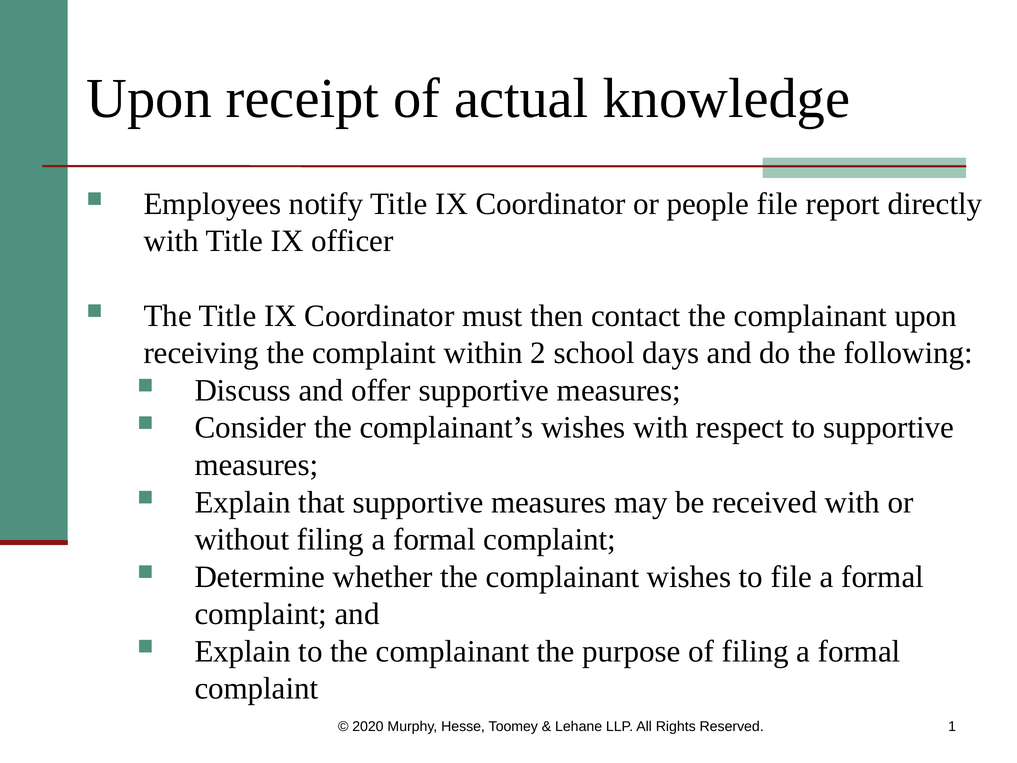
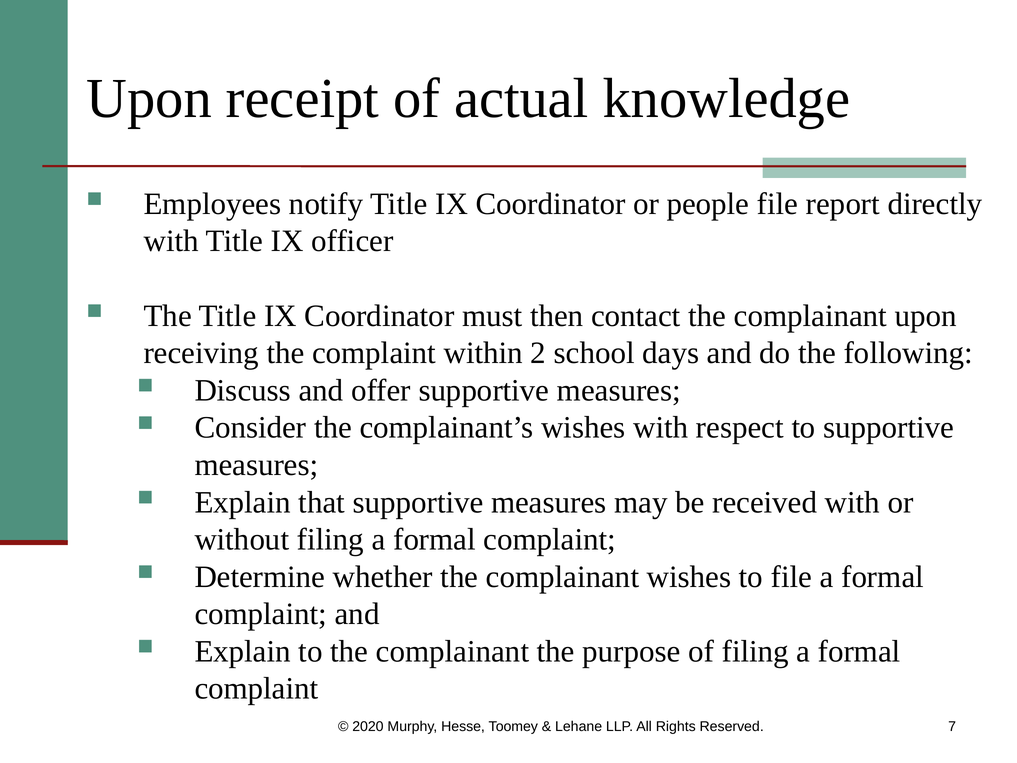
1: 1 -> 7 (952, 726)
